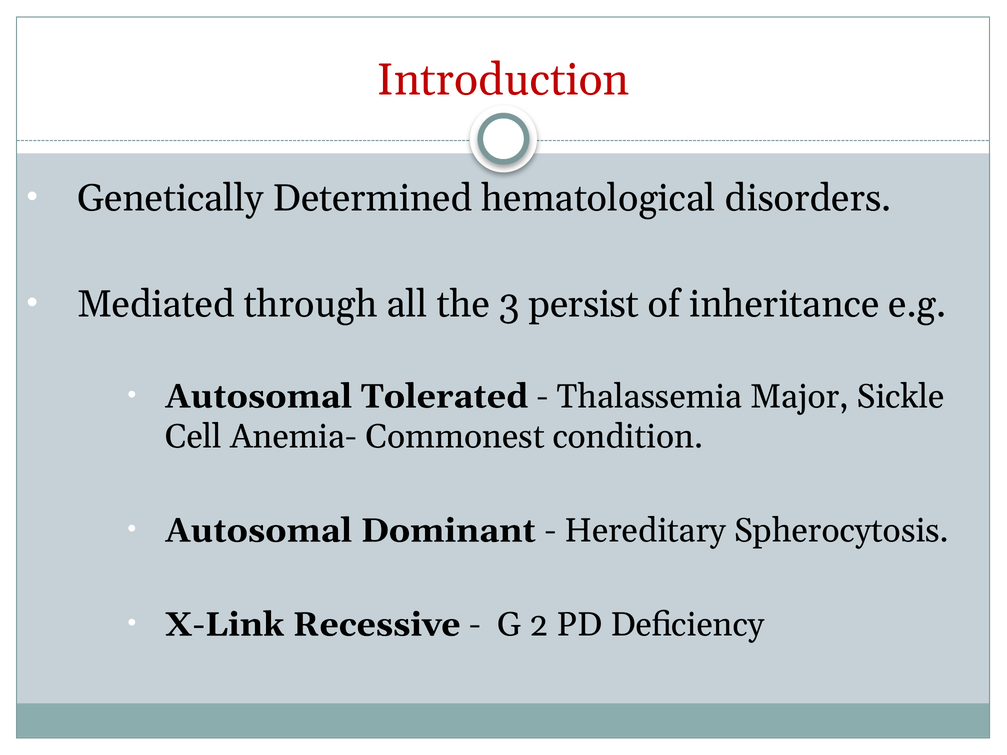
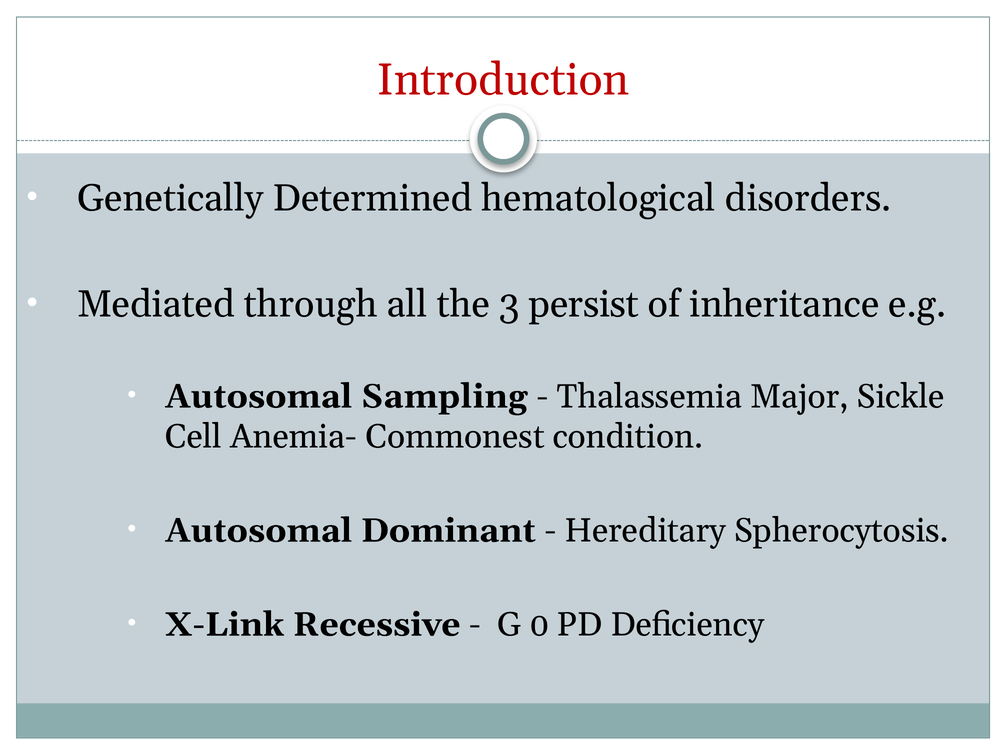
Tolerated: Tolerated -> Sampling (444, 397)
2: 2 -> 0 (540, 625)
